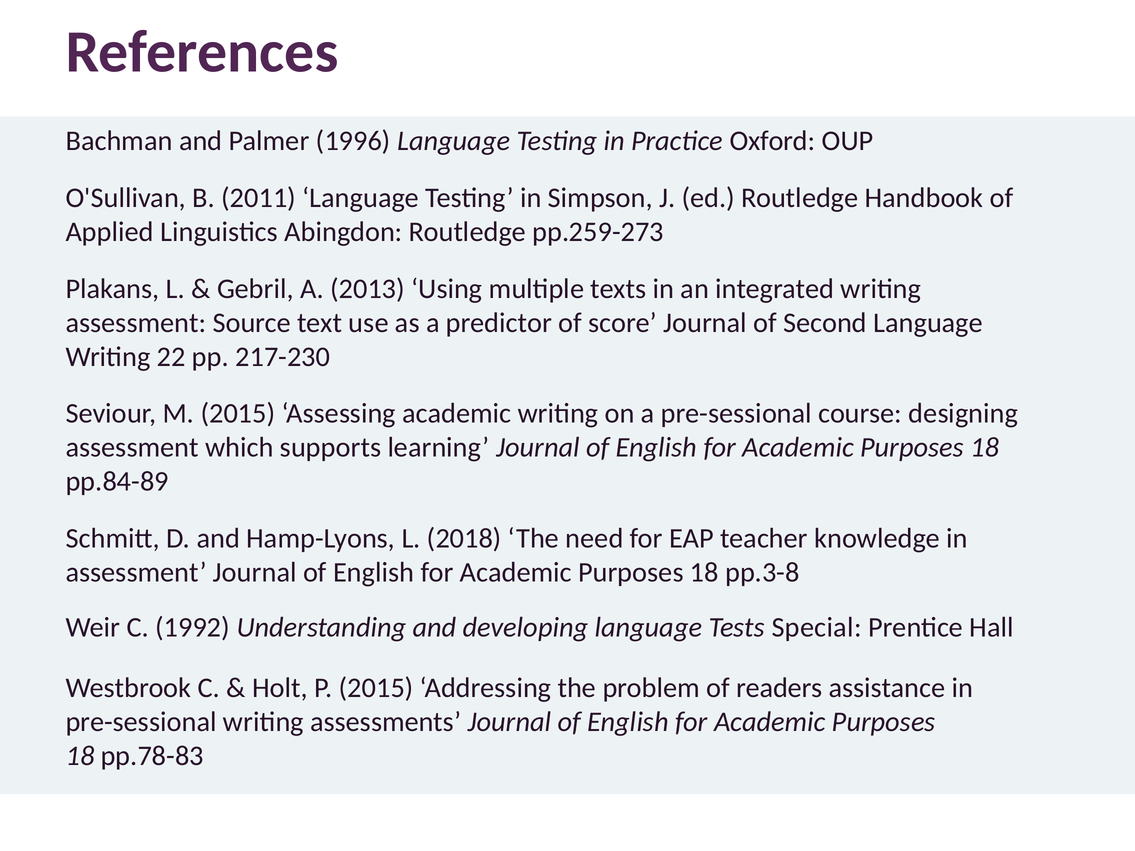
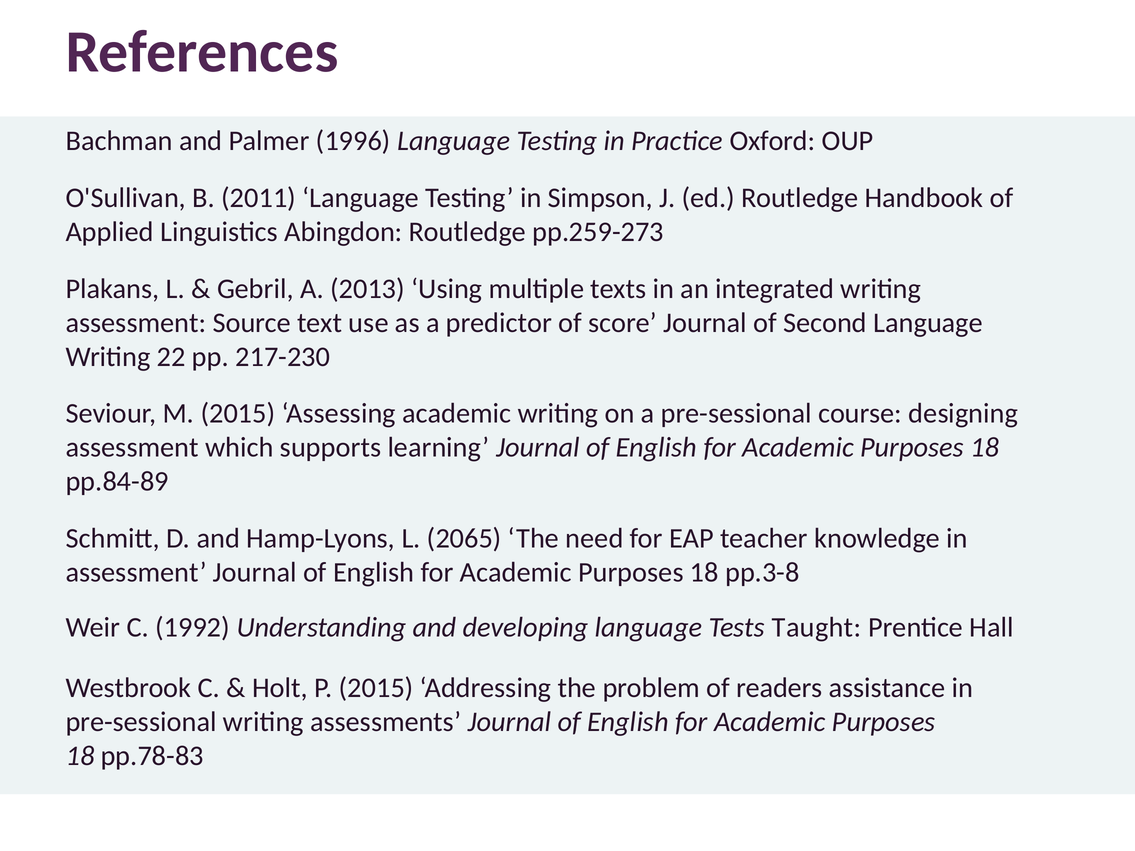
2018: 2018 -> 2065 (464, 538)
Special: Special -> Taught (817, 627)
